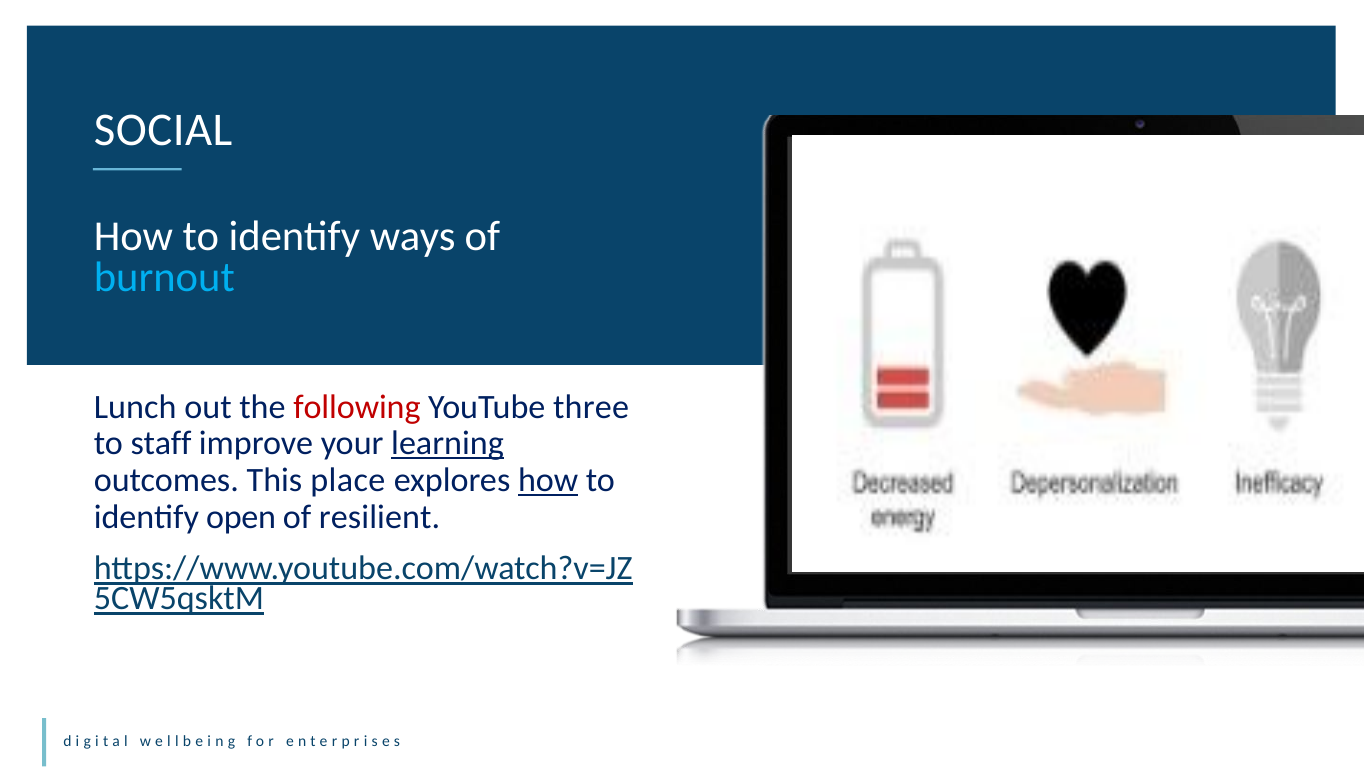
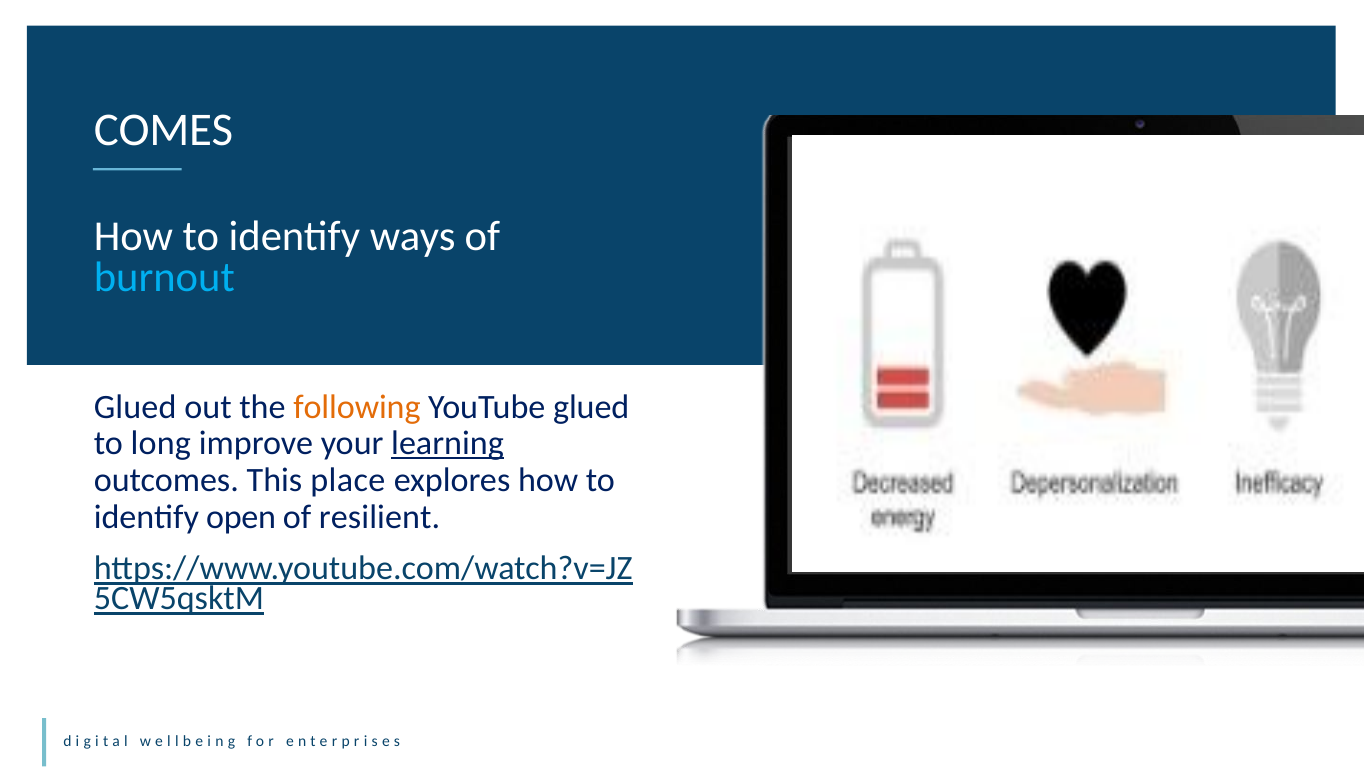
SOCIAL: SOCIAL -> COMES (163, 130)
Lunch: Lunch -> Glued (135, 407)
following colour: red -> orange (357, 407)
YouTube three: three -> glued (591, 407)
staff: staff -> long (161, 444)
how underline: present -> none (548, 481)
